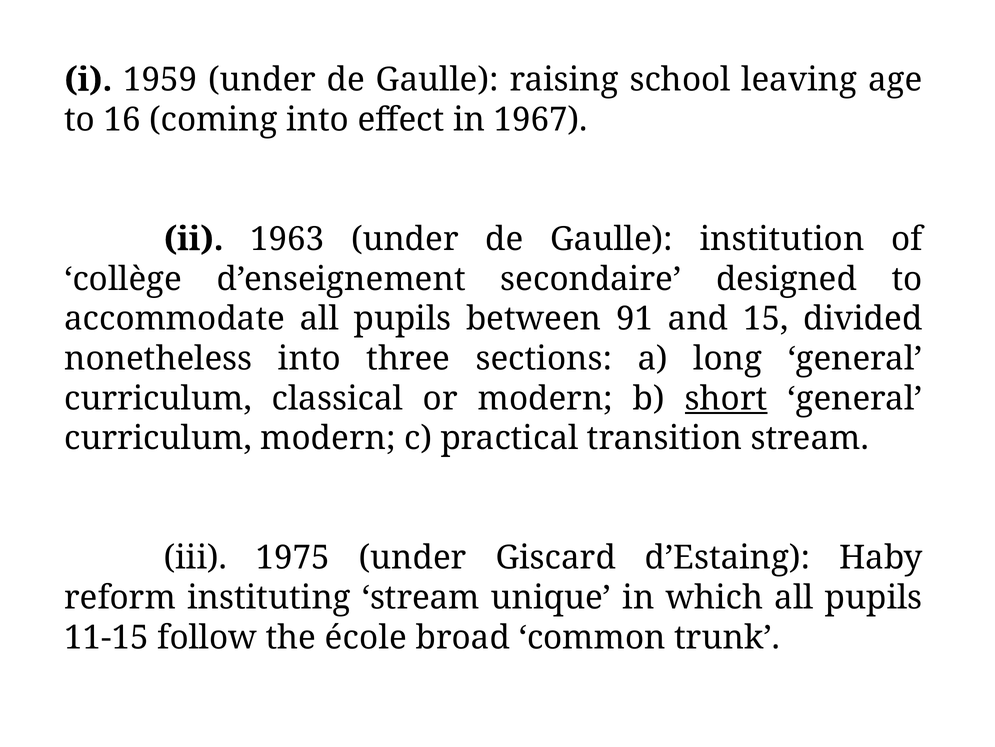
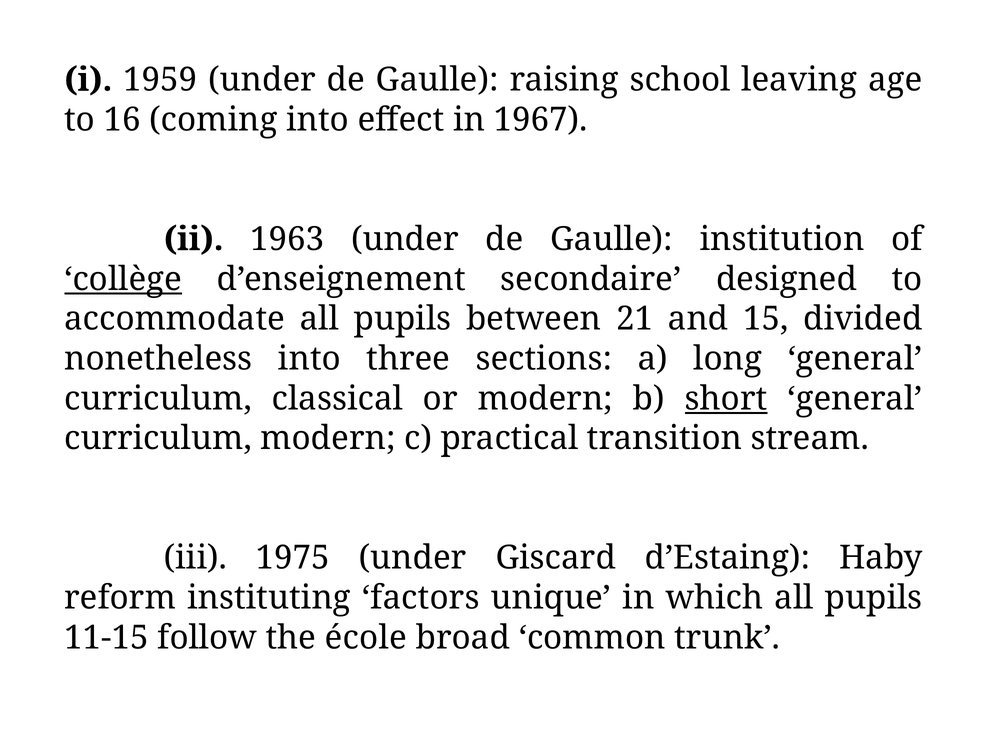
collège underline: none -> present (123, 279)
91: 91 -> 21 (635, 319)
instituting stream: stream -> factors (421, 597)
